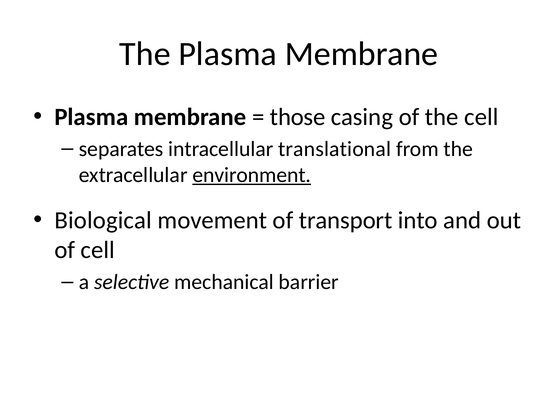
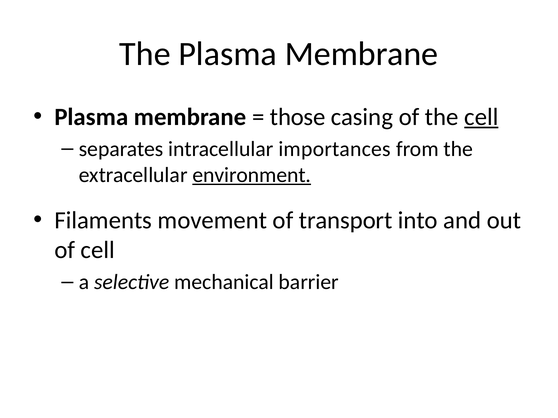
cell underline: none -> present (481, 117)
translational: translational -> importances (335, 149)
Biological: Biological -> Filaments (103, 221)
